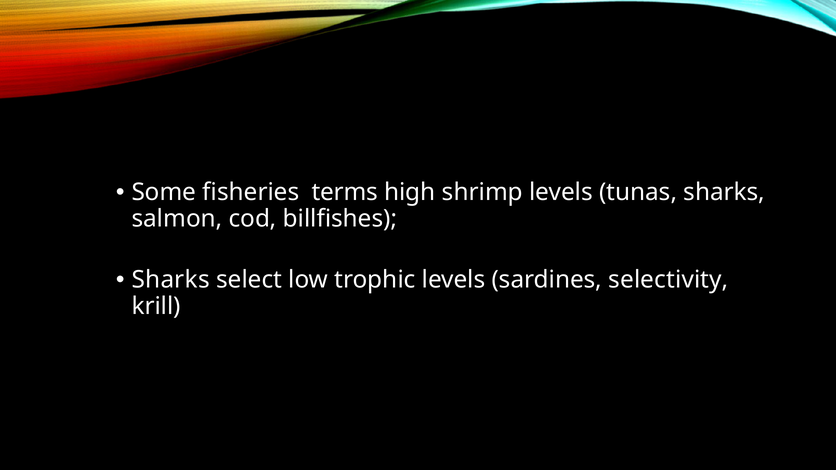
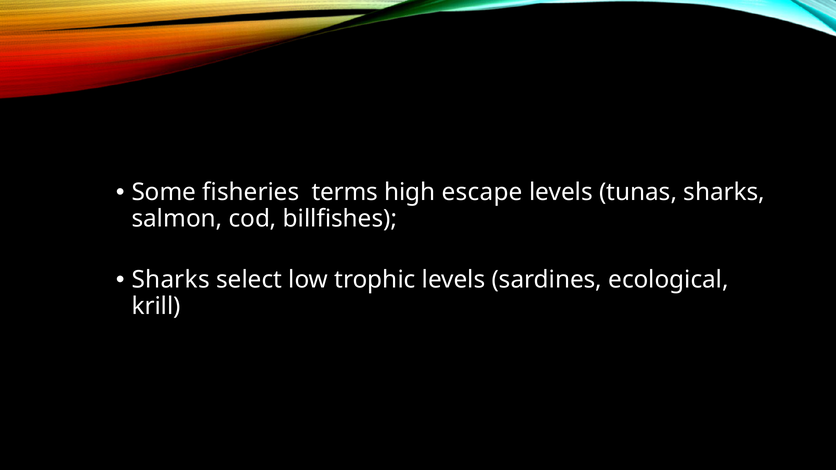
shrimp: shrimp -> escape (482, 193)
selectivity: selectivity -> ecological (668, 280)
